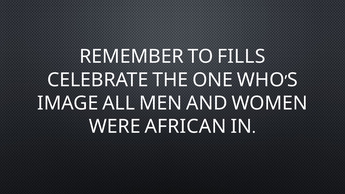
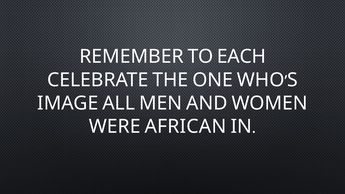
FILLS: FILLS -> EACH (241, 57)
